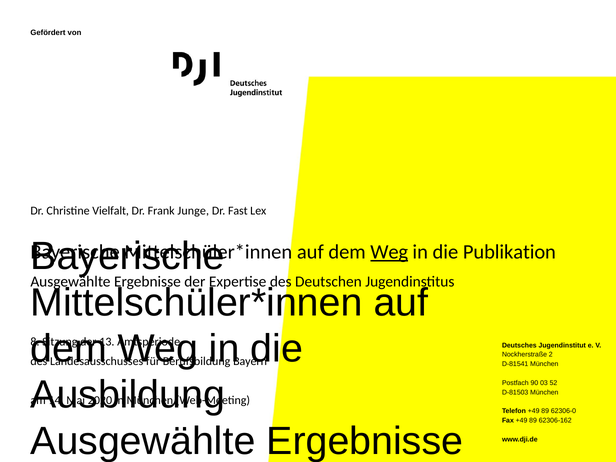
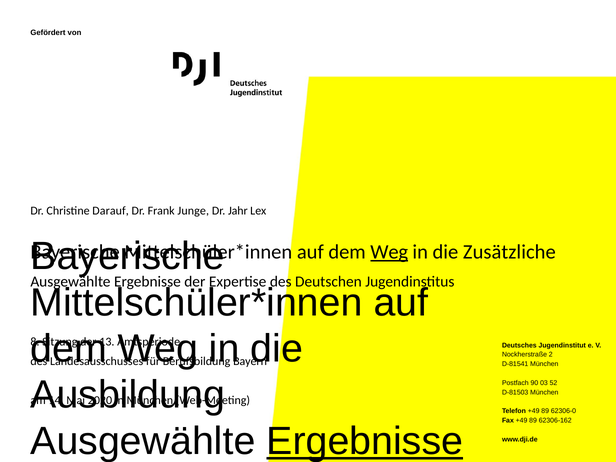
Vielfalt: Vielfalt -> Darauf (111, 211)
Fast: Fast -> Jahr (238, 211)
Publikation: Publikation -> Zusätzliche (509, 252)
Ergebnisse underline: none -> present (365, 441)
